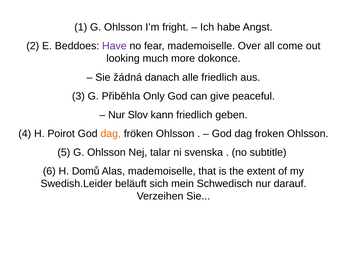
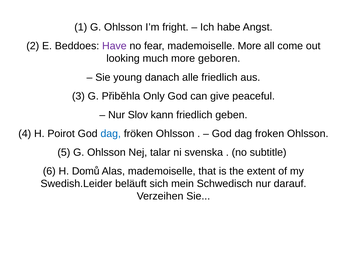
mademoiselle Over: Over -> More (249, 46)
dokonce: dokonce -> geboren (219, 59)
žádná: žádná -> young (128, 77)
dag colour: orange -> blue (111, 134)
